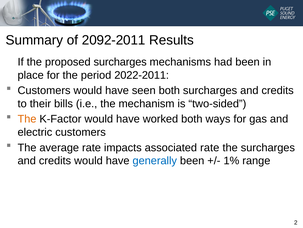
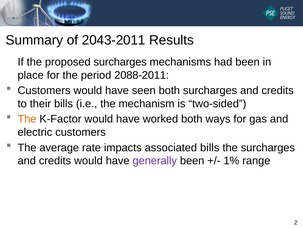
2092-2011: 2092-2011 -> 2043-2011 (114, 40)
2022-2011: 2022-2011 -> 2088-2011 (142, 75)
associated rate: rate -> bills (210, 147)
generally colour: blue -> purple (155, 160)
